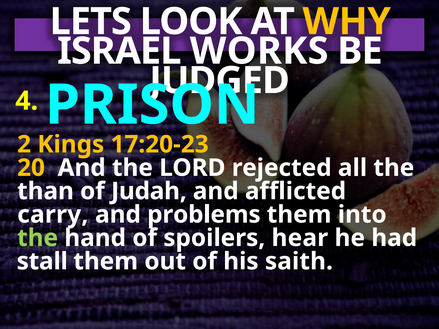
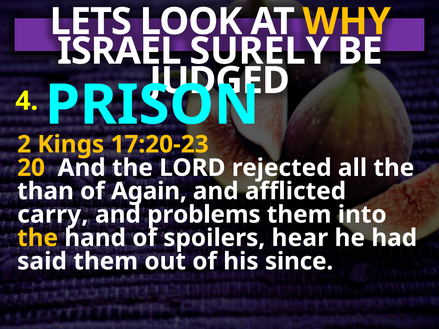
WORKS: WORKS -> SURELY (259, 51)
Judah: Judah -> Again (149, 191)
the colour: light green -> yellow (38, 238)
stall: stall -> said (42, 262)
saith: saith -> since (299, 262)
